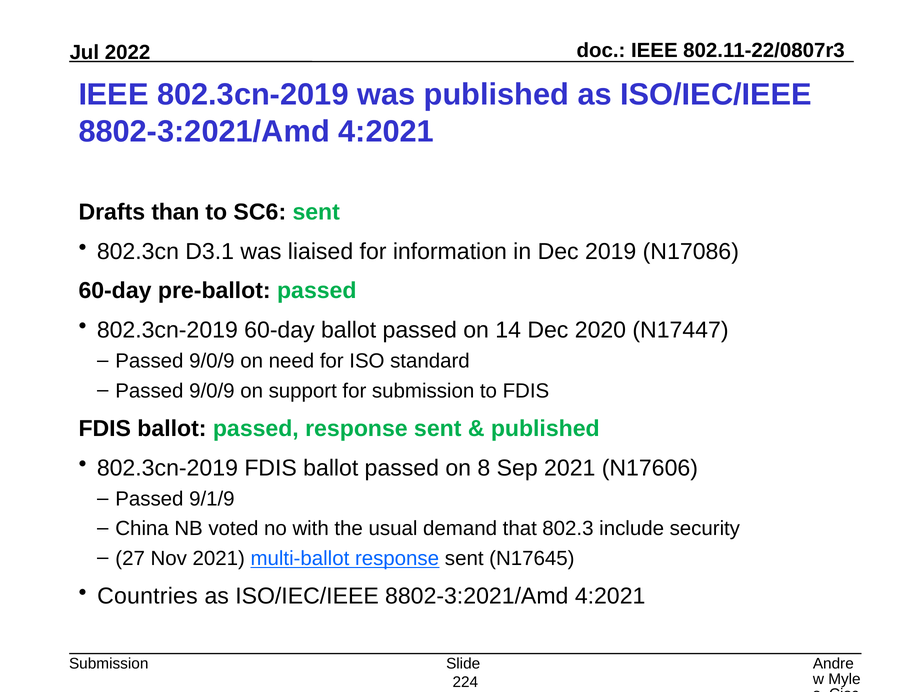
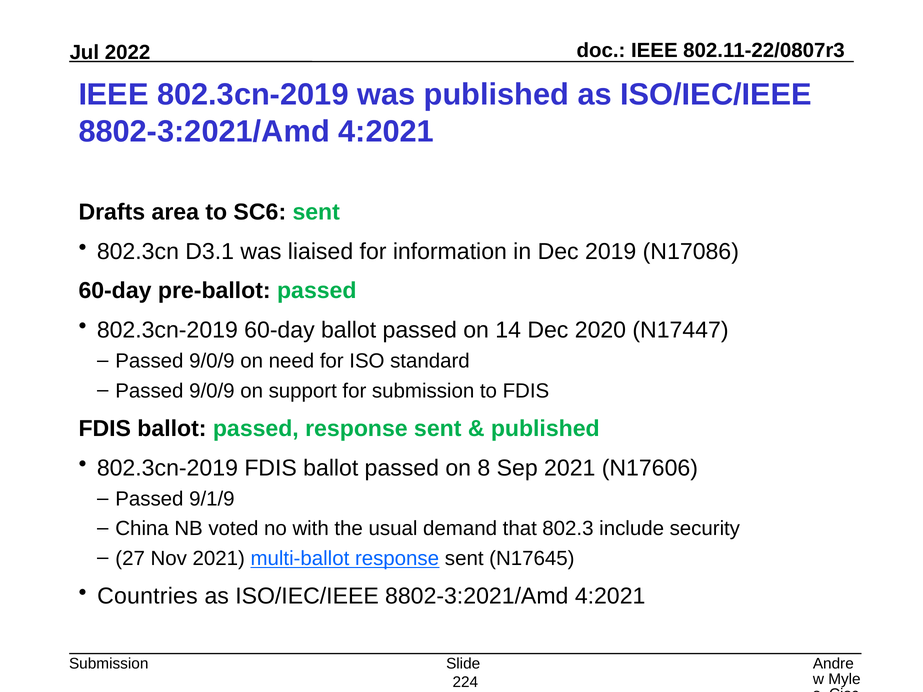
than: than -> area (175, 212)
